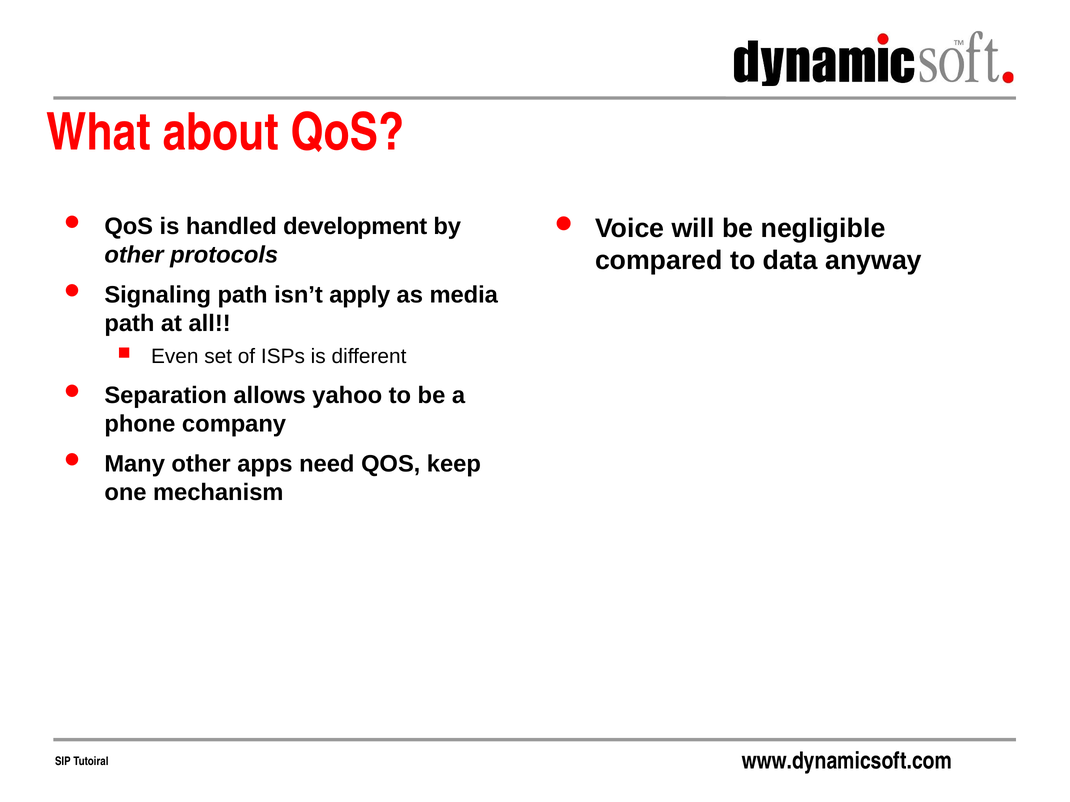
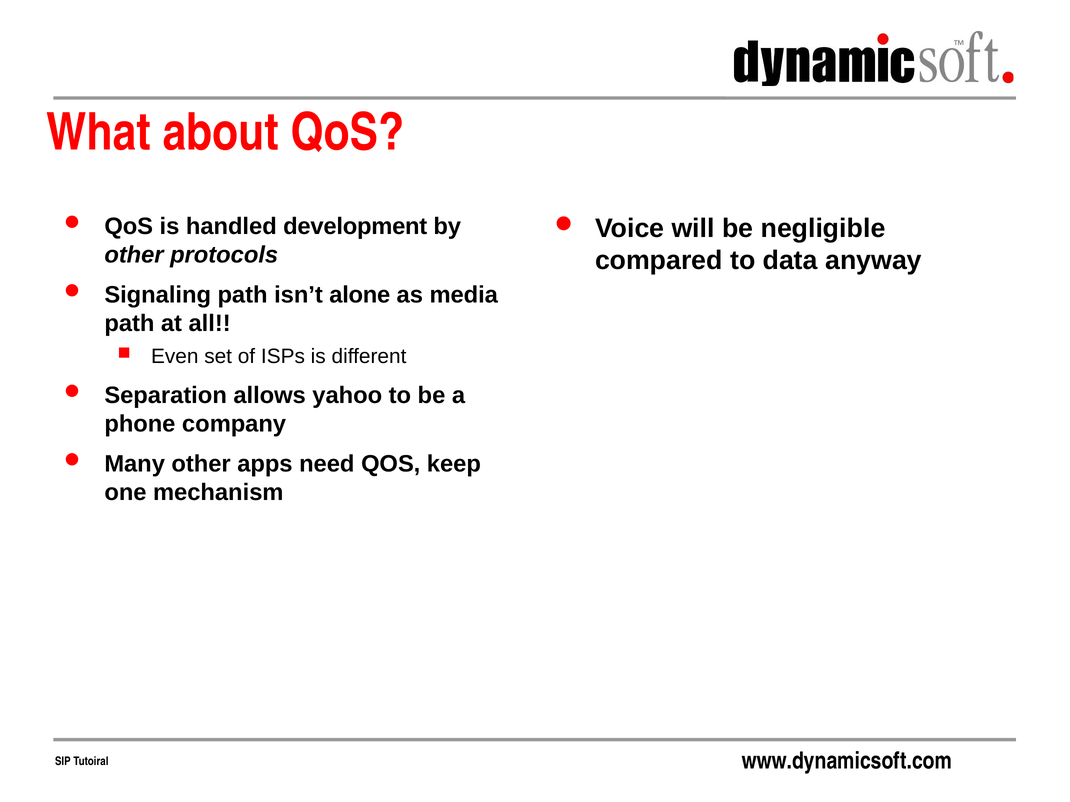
apply: apply -> alone (360, 295)
